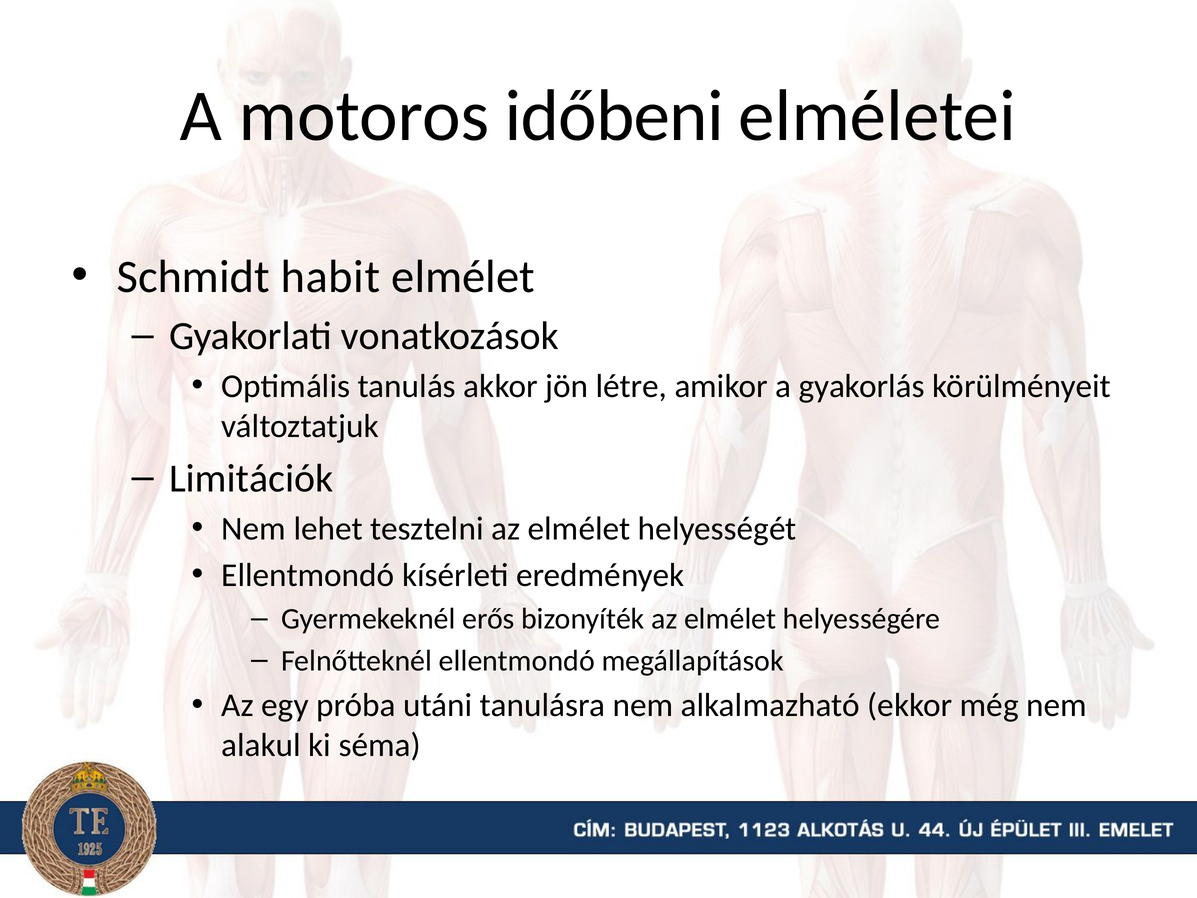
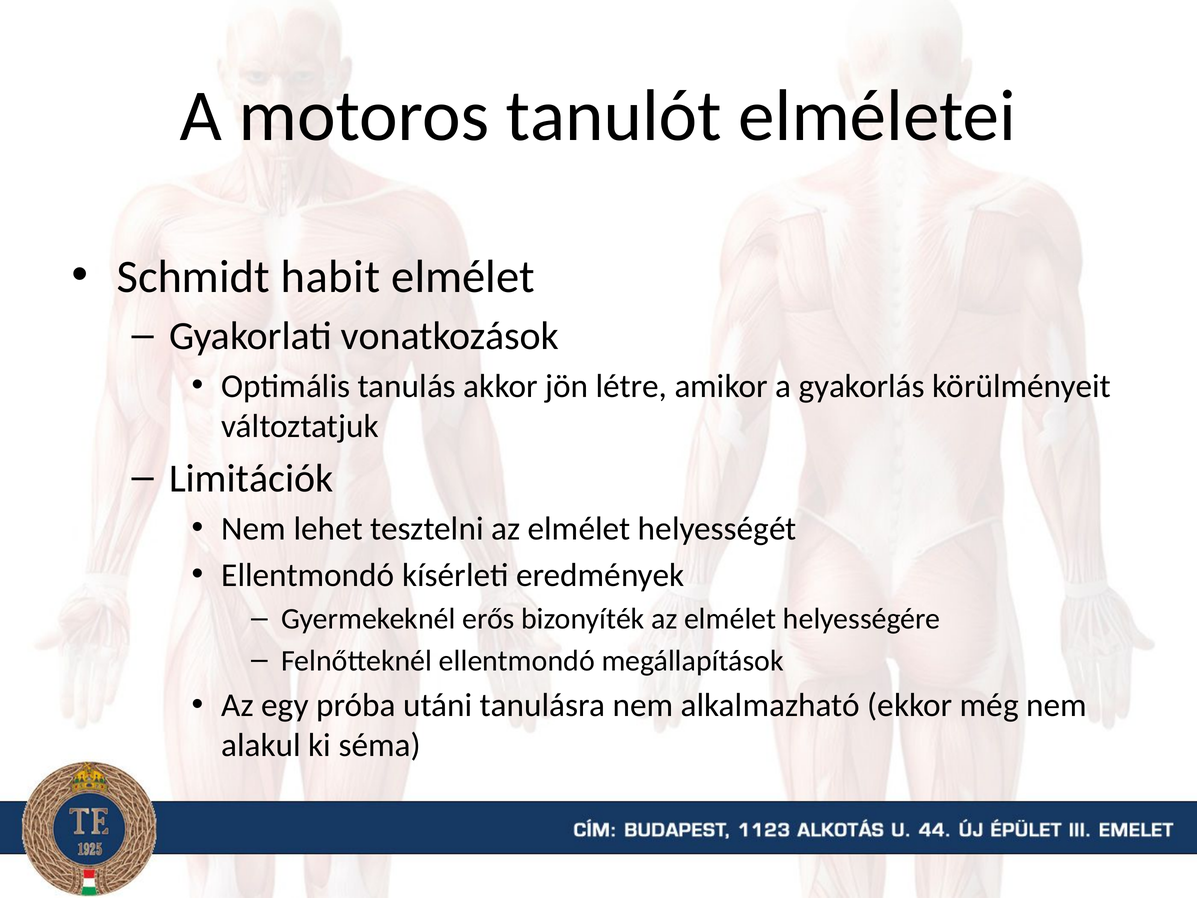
időbeni: időbeni -> tanulót (614, 116)
